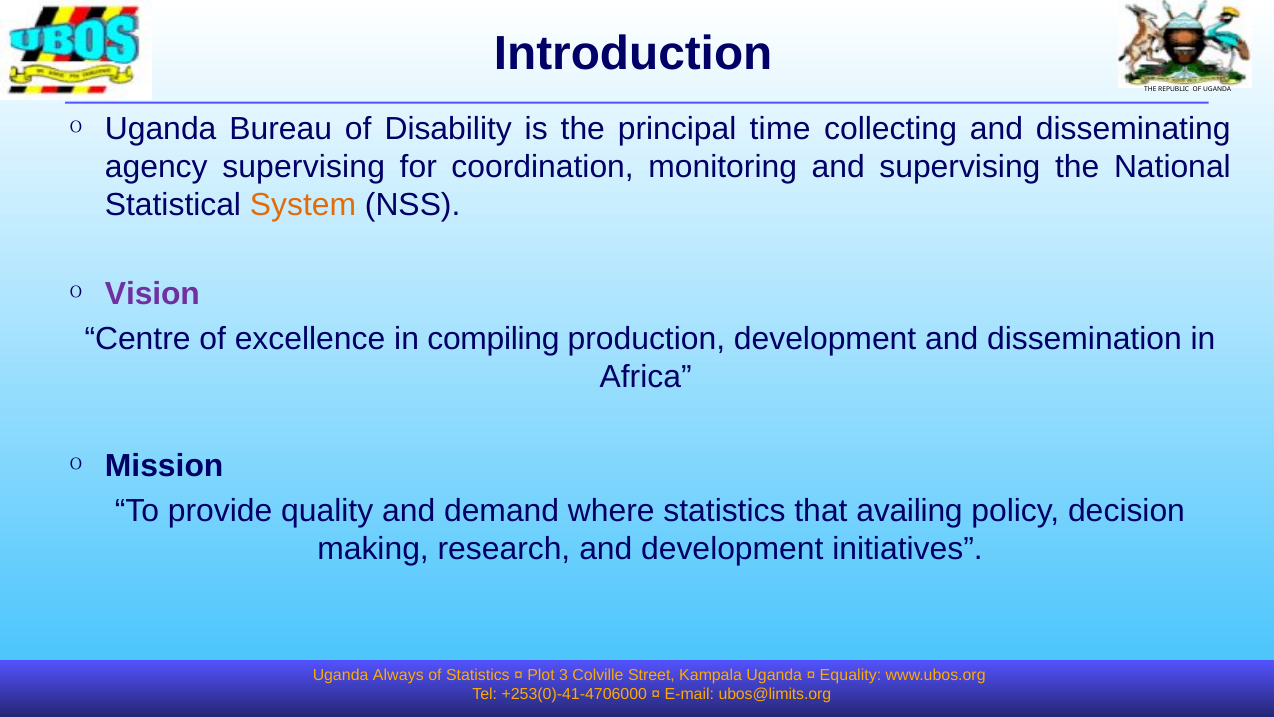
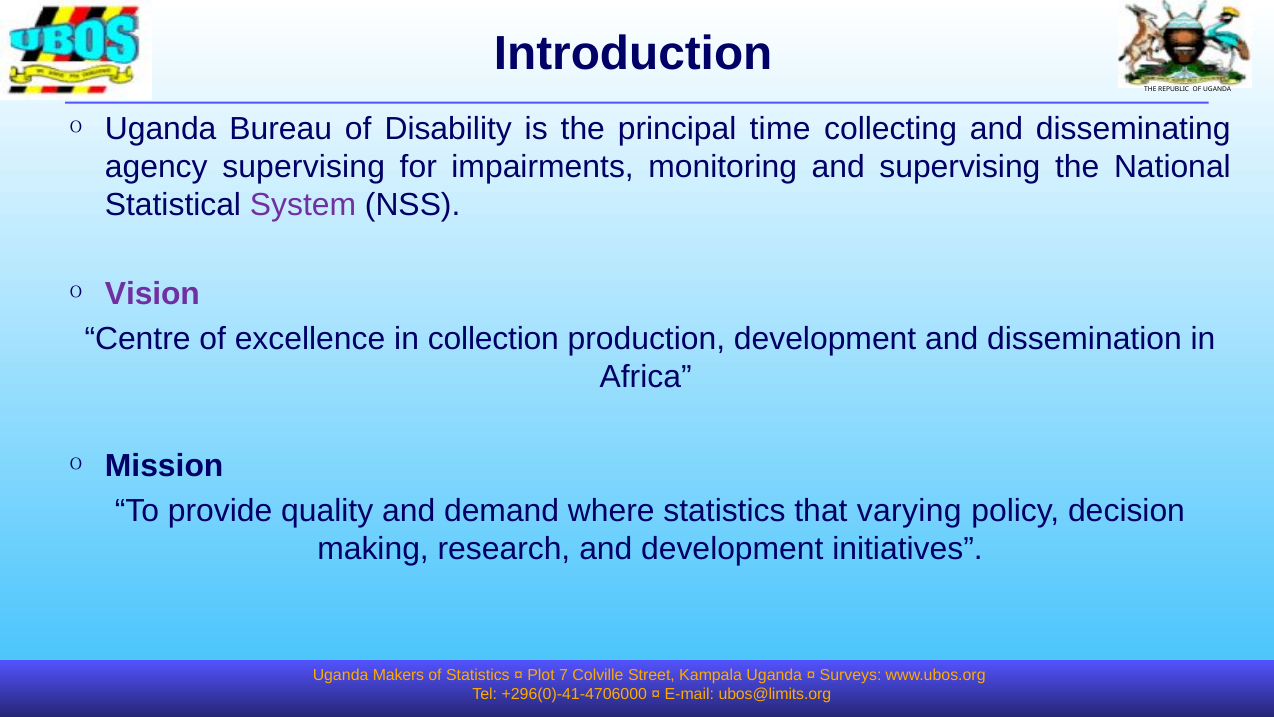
coordination: coordination -> impairments (543, 167)
System colour: orange -> purple (303, 205)
compiling: compiling -> collection (493, 339)
availing: availing -> varying (909, 511)
Always: Always -> Makers (398, 675)
3: 3 -> 7 (564, 675)
Equality: Equality -> Surveys (851, 675)
+253(0)-41-4706000: +253(0)-41-4706000 -> +296(0)-41-4706000 (574, 694)
